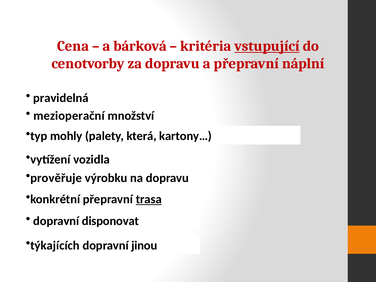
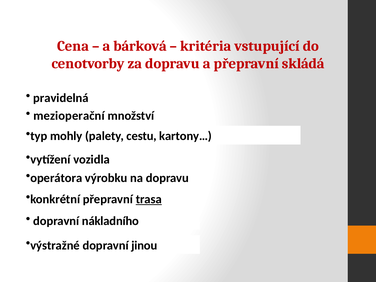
vstupující underline: present -> none (267, 46)
náplní: náplní -> skládá (303, 64)
která: která -> cestu (142, 136)
prověřuje: prověřuje -> operátora (56, 178)
disponovat: disponovat -> nákladního (110, 221)
týkajících: týkajících -> výstražné (55, 245)
